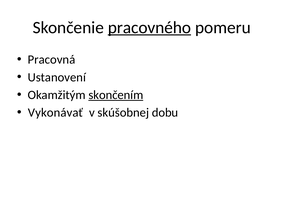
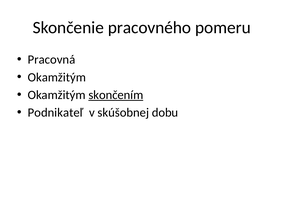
pracovného underline: present -> none (149, 27)
Ustanovení: Ustanovení -> Okamžitým (57, 77)
Vykonávať: Vykonávať -> Podnikateľ (55, 113)
